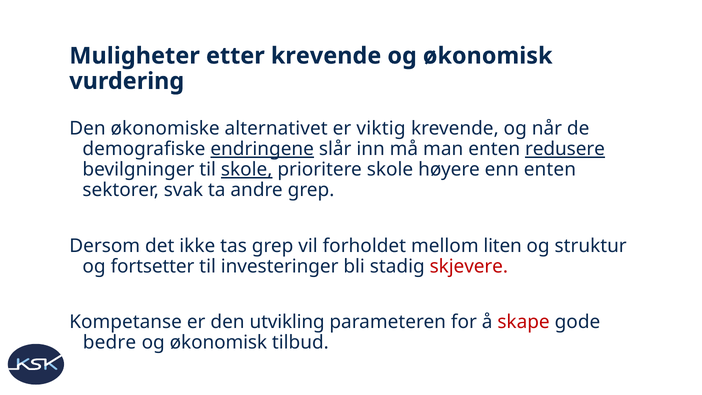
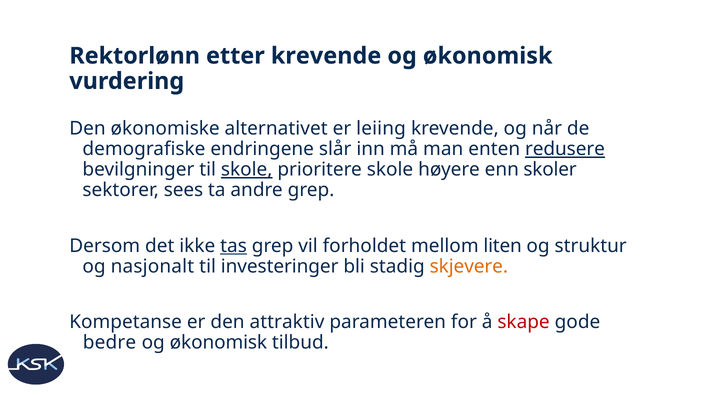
Muligheter: Muligheter -> Rektorlønn (135, 56)
viktig: viktig -> leiing (381, 129)
endringene underline: present -> none (262, 149)
enn enten: enten -> skoler (550, 170)
svak: svak -> sees (184, 190)
tas underline: none -> present (234, 246)
fortsetter: fortsetter -> nasjonalt (152, 266)
skjevere colour: red -> orange (469, 266)
utvikling: utvikling -> attraktiv (287, 322)
